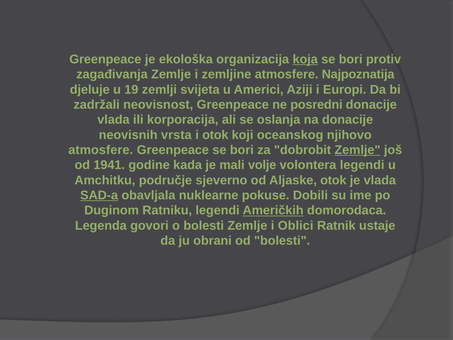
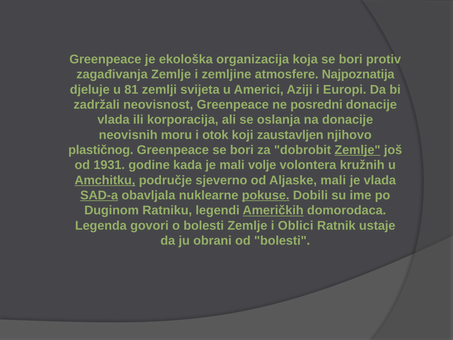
koja underline: present -> none (305, 59)
19: 19 -> 81 (131, 89)
vrsta: vrsta -> moru (176, 135)
oceanskog: oceanskog -> zaustavljen (290, 135)
atmosfere: atmosfere -> plastičnog (101, 150)
1941: 1941 -> 1931 (109, 165)
volontera legendi: legendi -> kružnih (362, 165)
Amchitku underline: none -> present (105, 180)
Aljaske otok: otok -> mali (333, 180)
pokuse underline: none -> present (266, 195)
